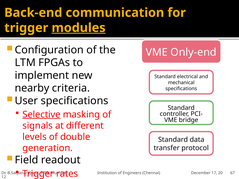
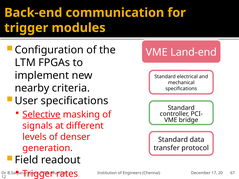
modules underline: present -> none (79, 28)
Only-end: Only-end -> Land-end (194, 52)
double: double -> denser (75, 137)
